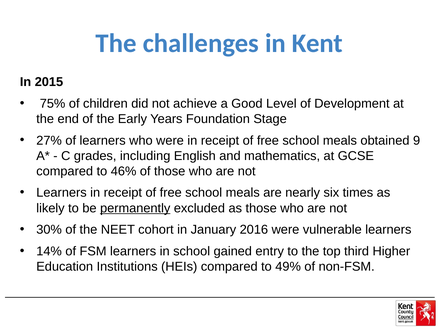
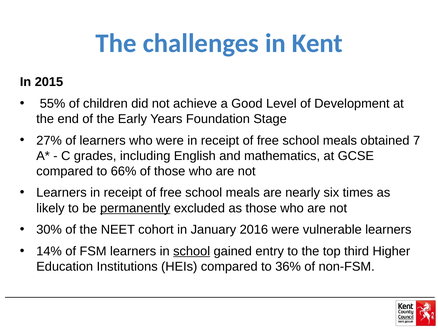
75%: 75% -> 55% (53, 103)
9: 9 -> 7 (417, 140)
46%: 46% -> 66% (124, 171)
school underline: none -> present (192, 251)
49%: 49% -> 36% (288, 266)
